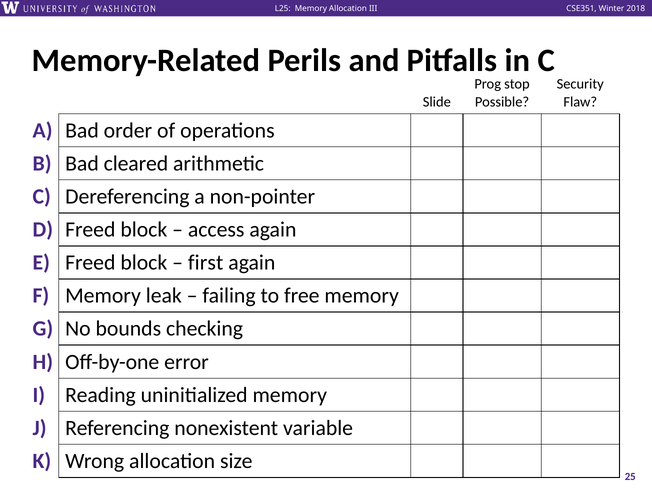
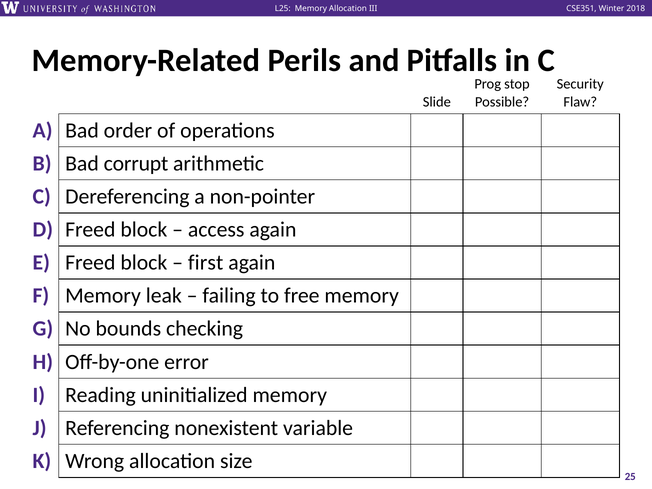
cleared: cleared -> corrupt (136, 163)
